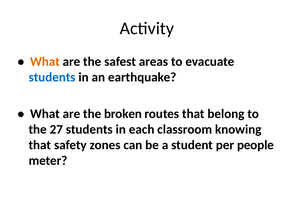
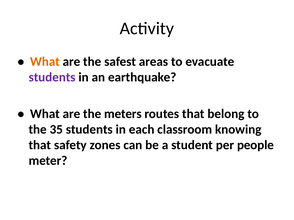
students colour: blue -> purple (52, 77)
broken: broken -> meters (123, 114)
27: 27 -> 35 (56, 130)
